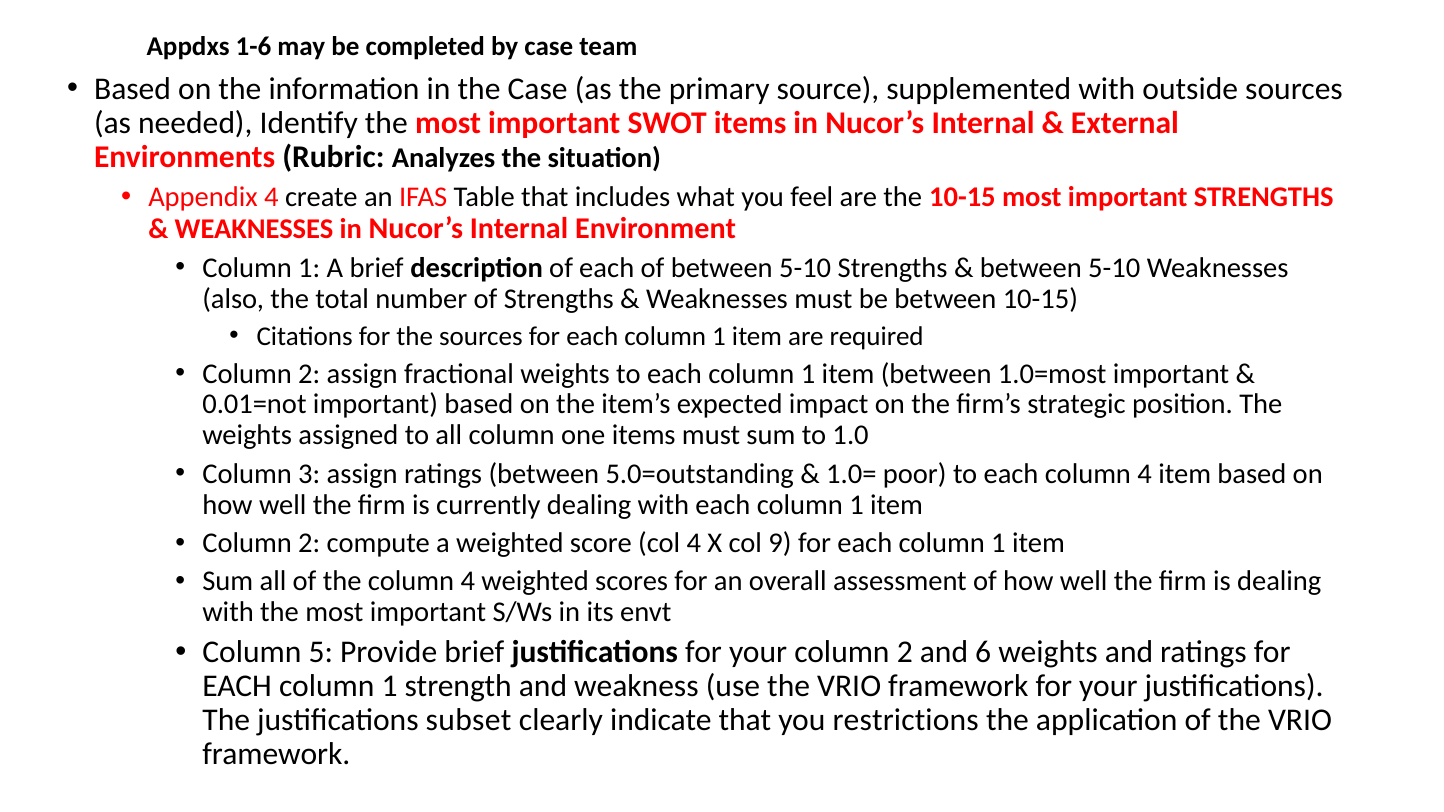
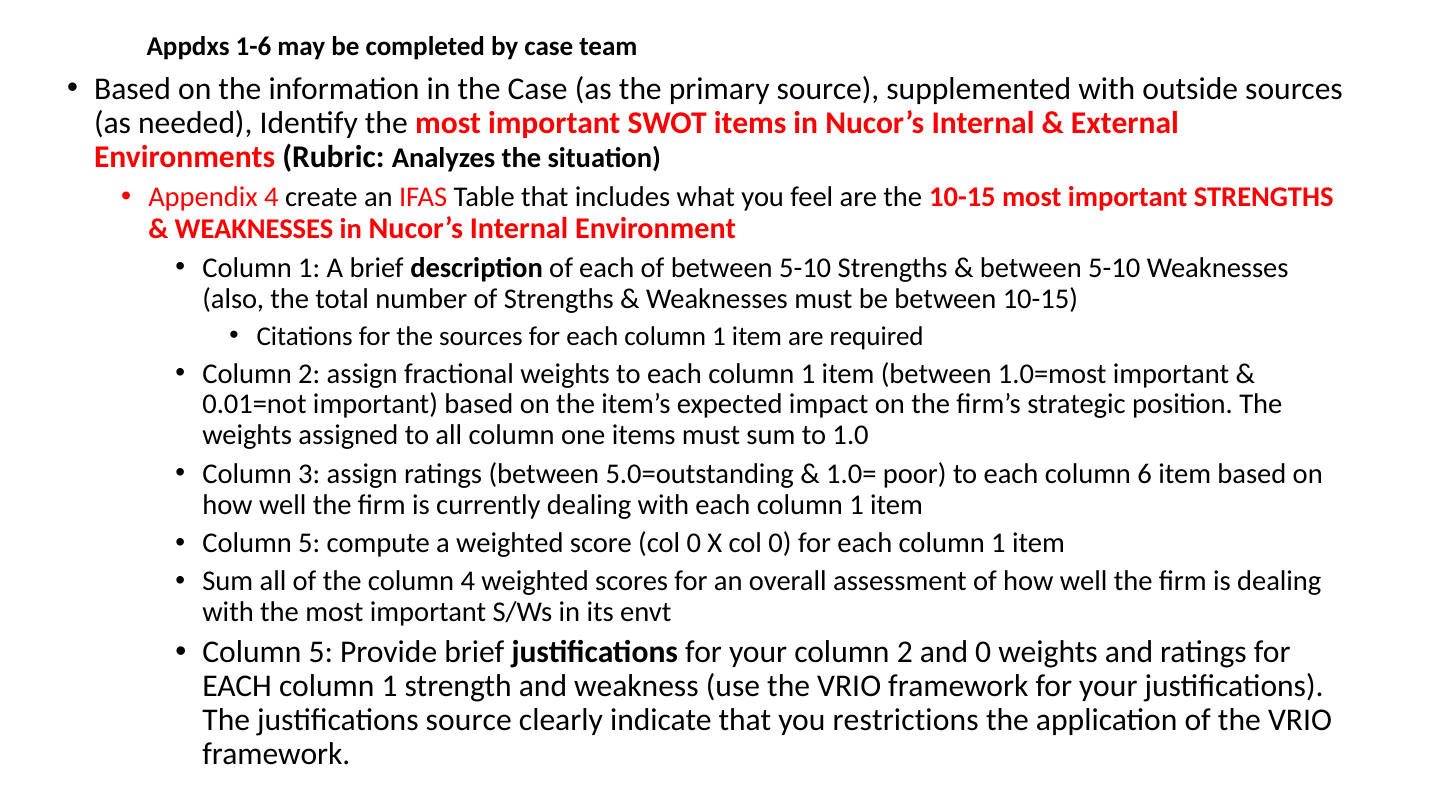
each column 4: 4 -> 6 (1145, 474)
2: 2 -> 5 (309, 543)
score col 4: 4 -> 0 (694, 543)
X col 9: 9 -> 0 (780, 543)
and 6: 6 -> 0 (983, 652)
justifications subset: subset -> source (469, 721)
